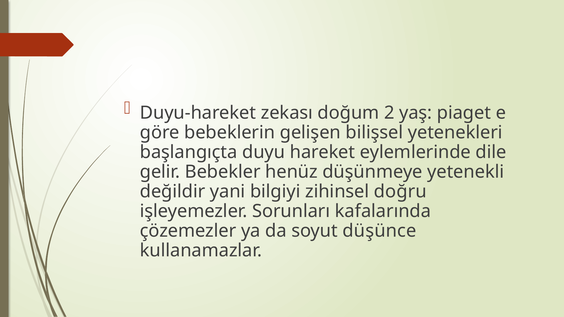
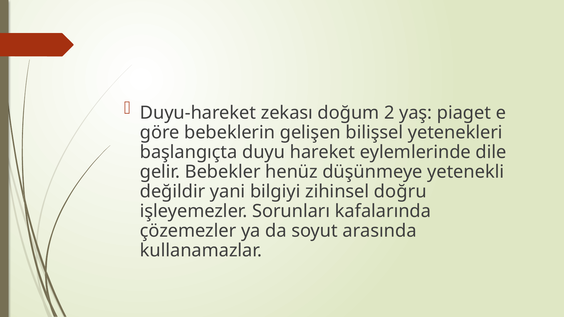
düşünce: düşünce -> arasında (380, 231)
